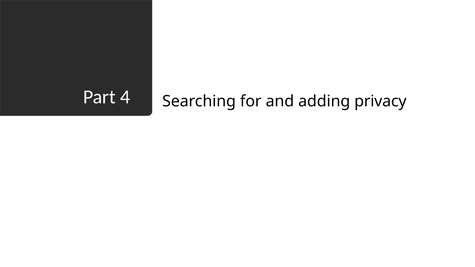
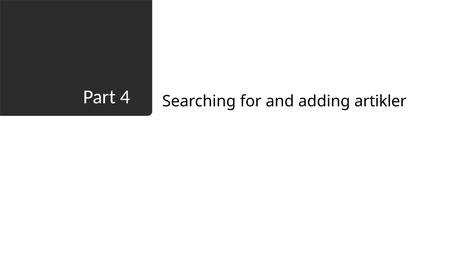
privacy: privacy -> artikler (380, 101)
